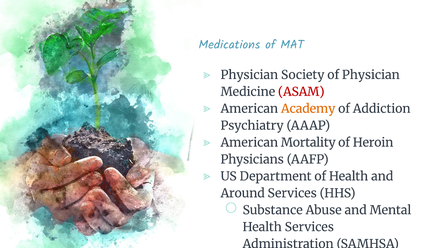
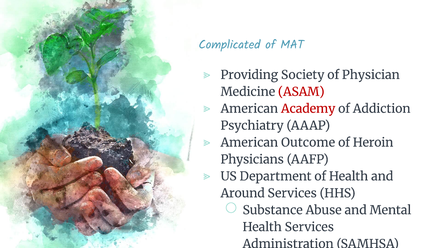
Medications: Medications -> Complicated (229, 45)
Physician: Physician -> Providing (249, 75)
Academy colour: orange -> red (308, 109)
Mortality: Mortality -> Outcome (308, 143)
